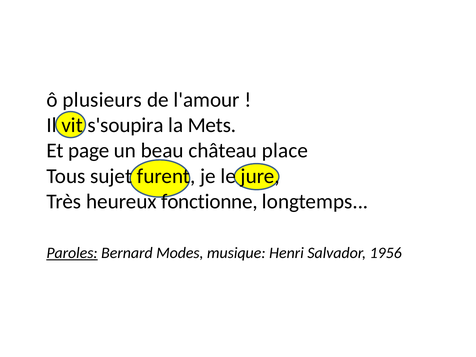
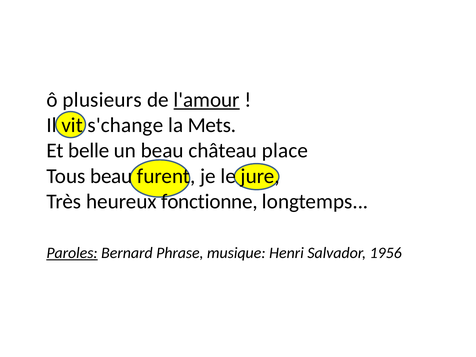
l'amour underline: none -> present (207, 100)
s'soupira: s'soupira -> s'change (125, 125)
page: page -> belle (89, 151)
Tous sujet: sujet -> beau (111, 176)
Modes: Modes -> Phrase (180, 253)
